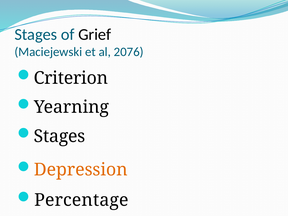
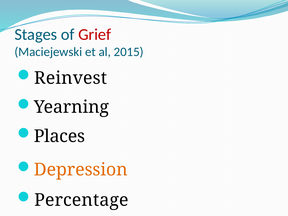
Grief colour: black -> red (95, 35)
2076: 2076 -> 2015 (129, 52)
Criterion: Criterion -> Reinvest (71, 78)
Stages: Stages -> Places (59, 136)
